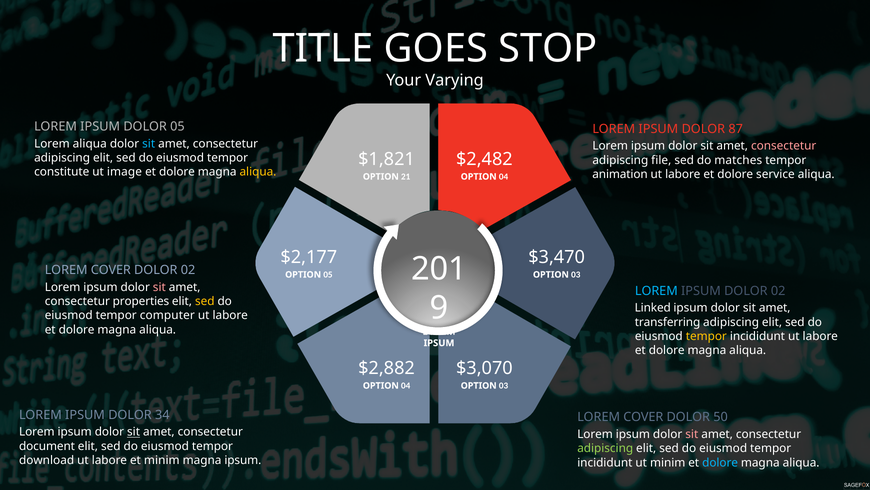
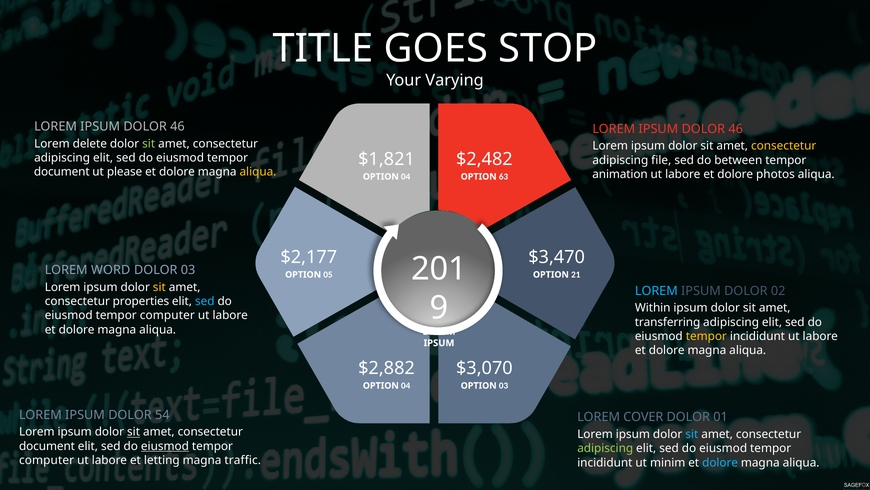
05: 05 -> 46 (177, 126)
87: 87 -> 46 (736, 129)
Lorem aliqua: aliqua -> delete (90, 143)
sit colour: light blue -> light green (149, 143)
consectetur colour: pink -> yellow (784, 146)
matches: matches -> between (738, 160)
constitute: constitute -> document (62, 172)
image: image -> please (125, 172)
service: service -> photos (775, 174)
21: 21 -> 04 (406, 176)
04: 04 -> 63 (504, 176)
COVER: COVER -> WORD (111, 270)
02: 02 -> 03 (188, 270)
03: 03 -> 21 (576, 274)
sit colour: pink -> yellow (159, 287)
sed colour: yellow -> light blue (205, 301)
Linked: Linked -> Within (653, 308)
34: 34 -> 54 (162, 414)
50: 50 -> 01 (721, 417)
sit colour: pink -> light blue (692, 434)
eiusmod underline: none -> present (165, 446)
download: download -> computer (47, 460)
et minim: minim -> letting (162, 460)
magna ipsum: ipsum -> traffic (243, 460)
